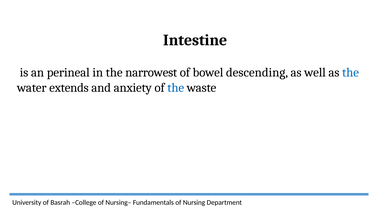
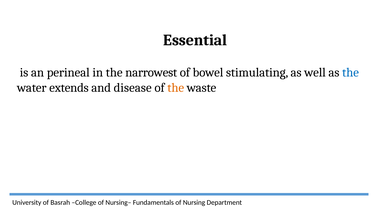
Intestine: Intestine -> Essential (195, 40)
descending: descending -> stimulating (257, 72)
anxiety: anxiety -> disease (133, 87)
the colour: blue -> orange (176, 87)
